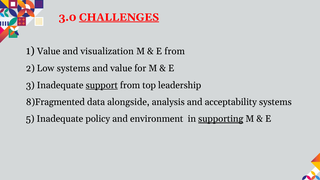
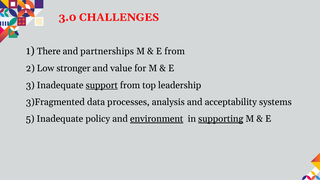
CHALLENGES underline: present -> none (119, 17)
1 Value: Value -> There (49, 51)
visualization: visualization -> partnerships (107, 51)
Low systems: systems -> stronger (73, 68)
8)Fragmented: 8)Fragmented -> 3)Fragmented (55, 102)
alongside: alongside -> processes (128, 102)
environment underline: none -> present (157, 119)
